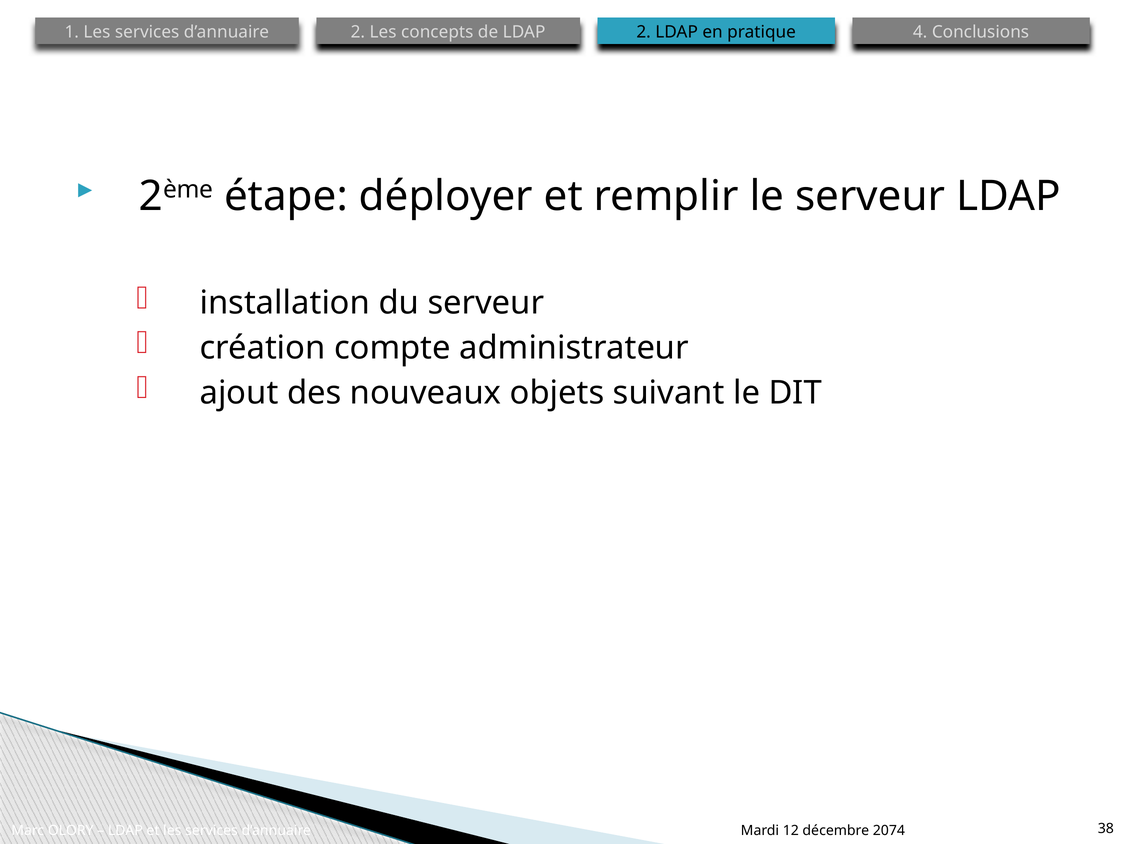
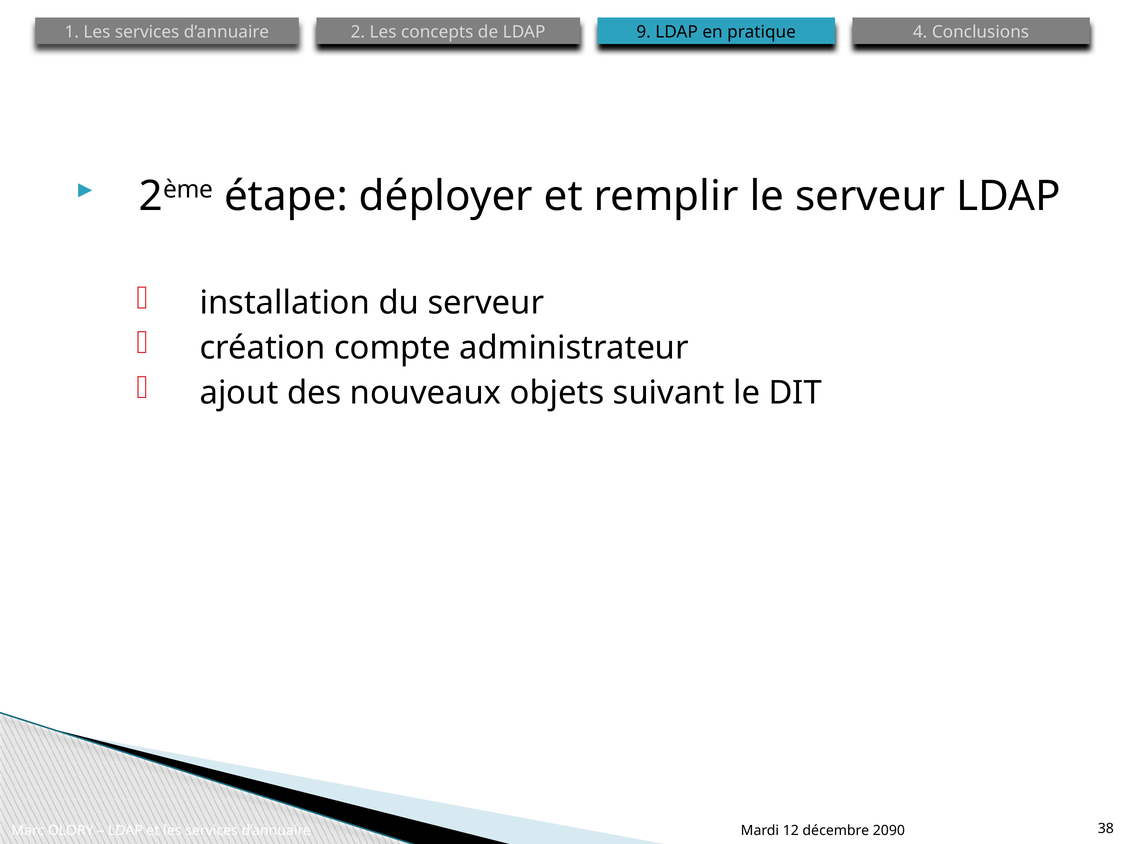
LDAP 2: 2 -> 9 (644, 32)
2074: 2074 -> 2090 (889, 831)
